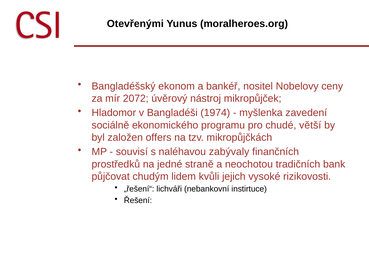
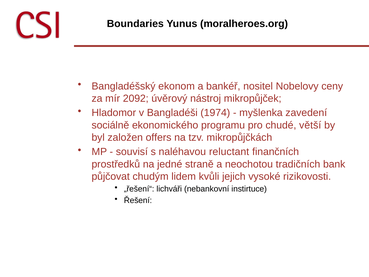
Otevřenými: Otevřenými -> Boundaries (135, 24)
2072: 2072 -> 2092 (136, 98)
zabývaly: zabývaly -> reluctant (229, 152)
